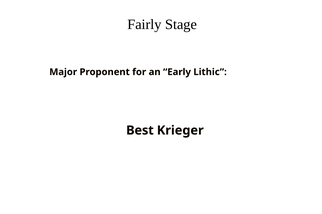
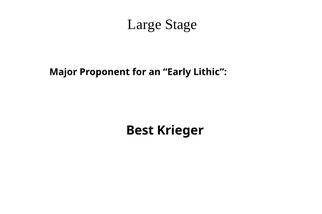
Fairly: Fairly -> Large (144, 24)
